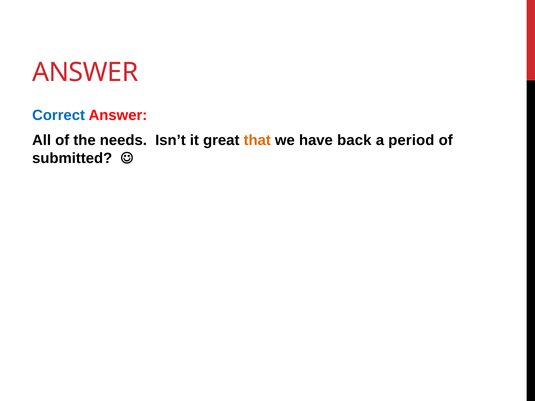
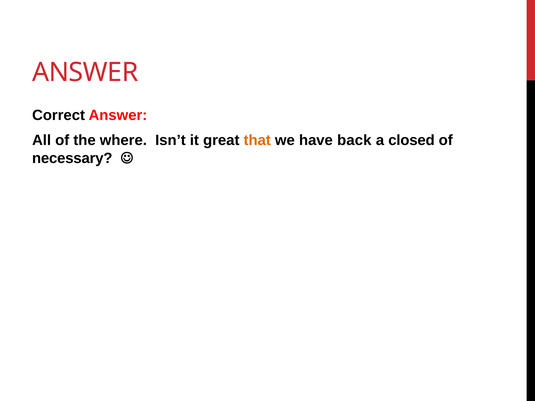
Correct colour: blue -> black (59, 115)
needs: needs -> where (123, 140)
period: period -> closed (411, 140)
submitted: submitted -> necessary (72, 158)
